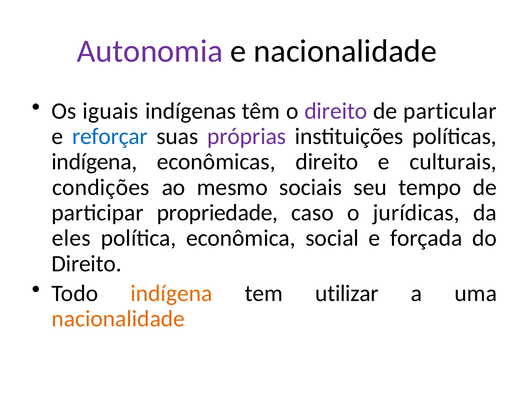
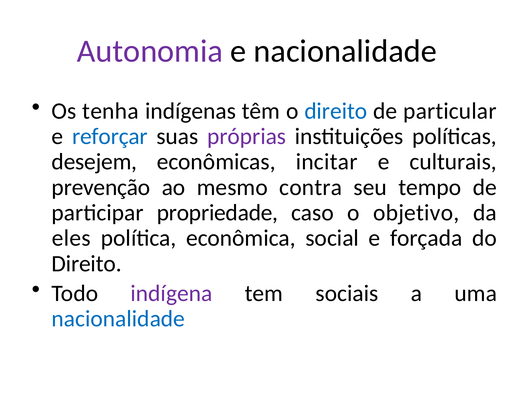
iguais: iguais -> tenha (111, 111)
direito colour: purple -> blue (336, 111)
indígena: indígena -> desejem (94, 162)
econômicas direito: direito -> incitar (327, 162)
condições: condições -> prevenção (101, 187)
sociais: sociais -> contra (311, 187)
jurídicas: jurídicas -> objetivo (416, 213)
indígena colour: orange -> purple (171, 293)
utilizar: utilizar -> sociais (347, 293)
nacionalidade colour: orange -> blue (118, 318)
